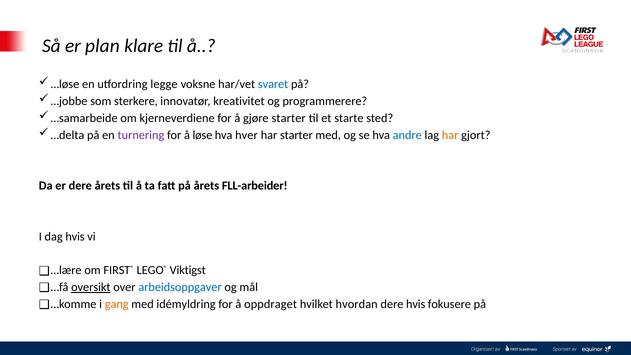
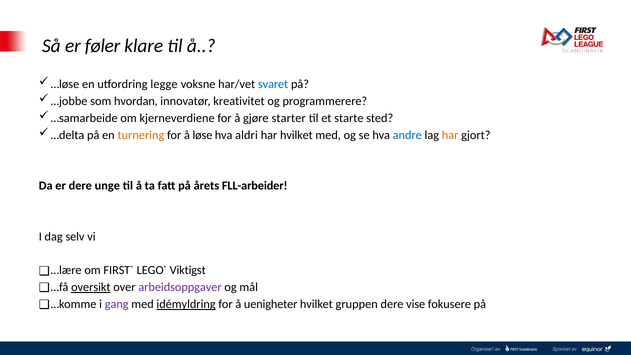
plan: plan -> føler (103, 46)
sterkere: sterkere -> hvordan (136, 101)
turnering colour: purple -> orange (141, 135)
hver: hver -> aldri (246, 135)
har starter: starter -> hvilket (296, 135)
dere årets: årets -> unge (107, 186)
dag hvis: hvis -> selv (75, 236)
arbeidsoppgaver colour: blue -> purple (180, 287)
gang colour: orange -> purple (117, 304)
idémyldring underline: none -> present (186, 304)
oppdraget: oppdraget -> uenigheter (271, 304)
hvordan: hvordan -> gruppen (357, 304)
dere hvis: hvis -> vise (416, 304)
